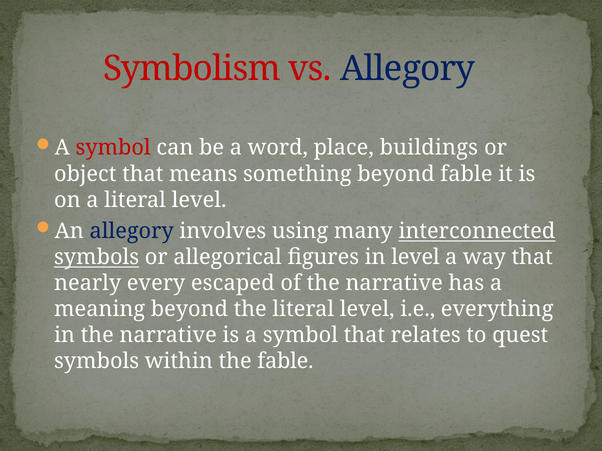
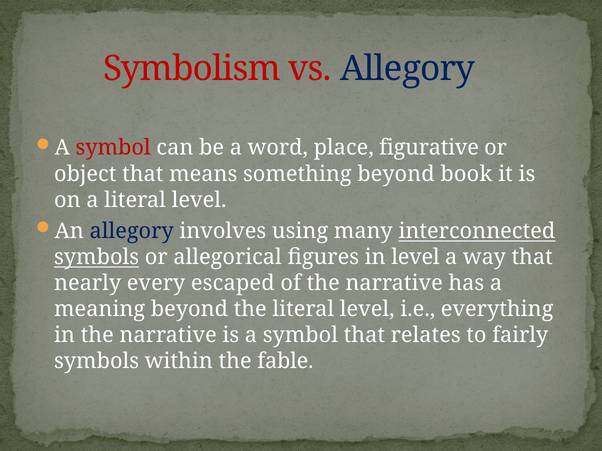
buildings: buildings -> figurative (429, 148)
beyond fable: fable -> book (466, 174)
quest: quest -> fairly (520, 336)
